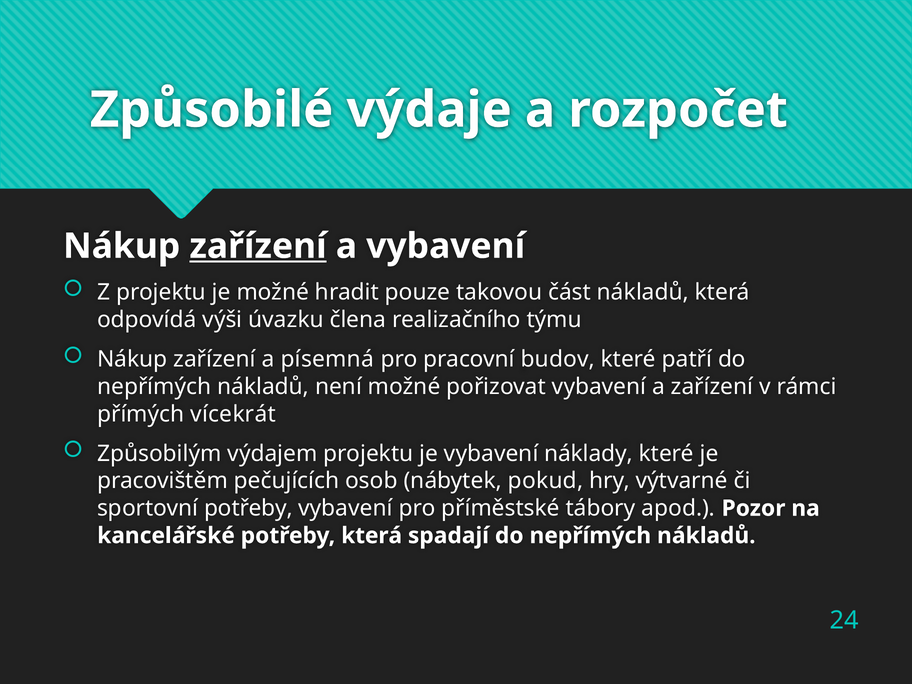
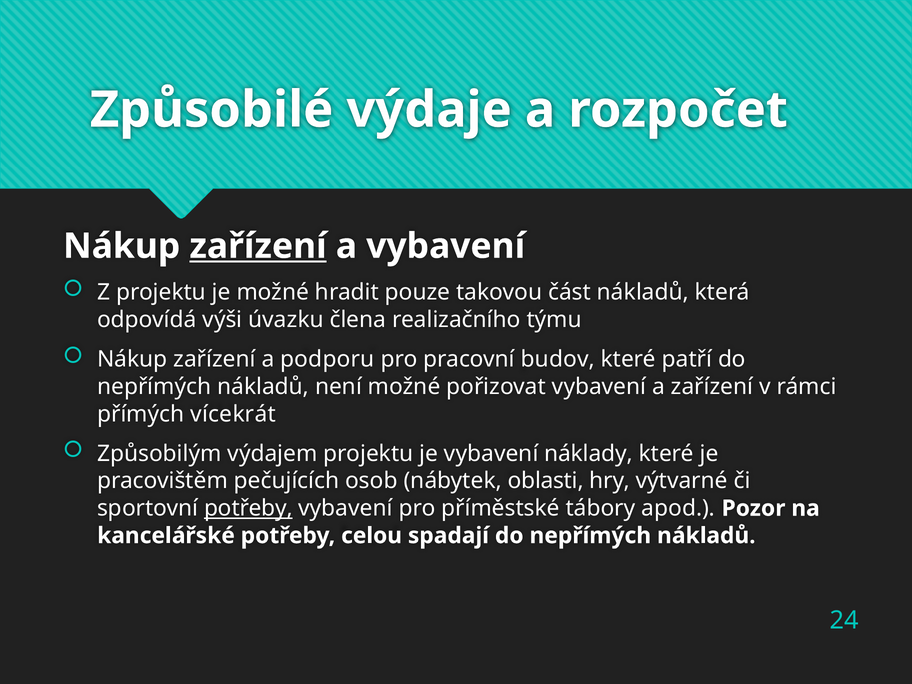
písemná: písemná -> podporu (327, 359)
pokud: pokud -> oblasti (546, 481)
potřeby underline: none -> present (248, 508)
potřeby která: která -> celou (372, 536)
